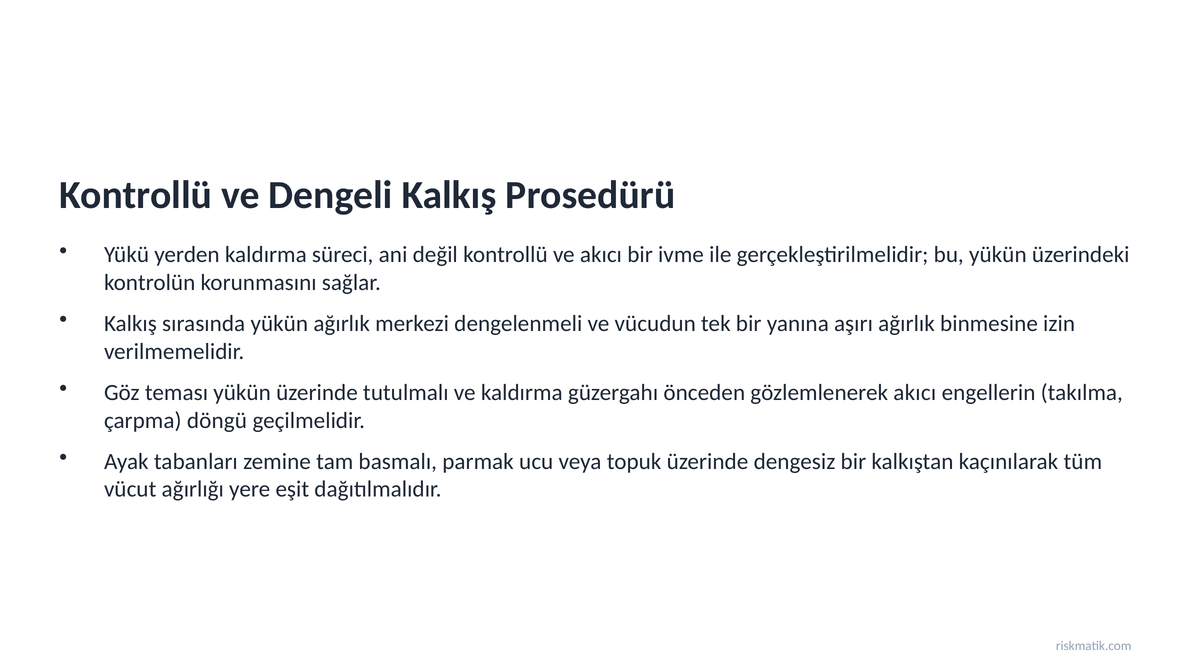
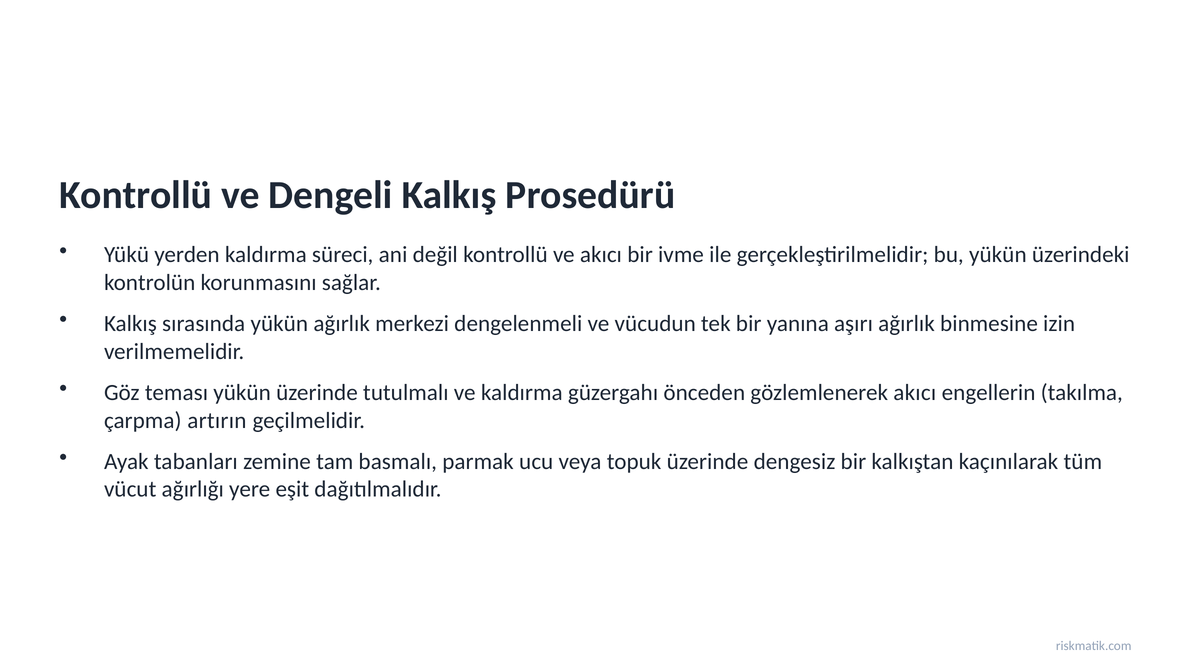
döngü: döngü -> artırın (217, 420)
